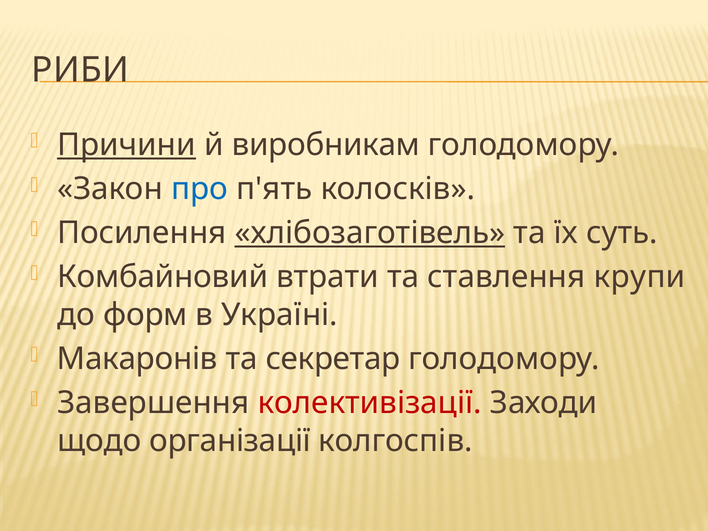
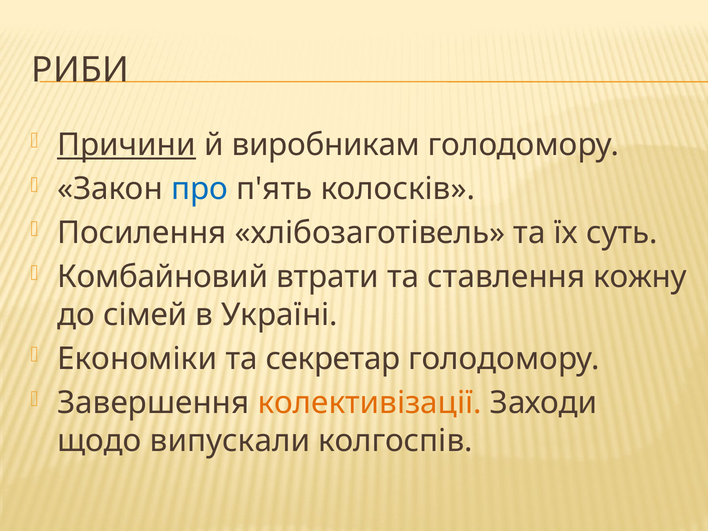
хлібозаготівель underline: present -> none (370, 233)
крупи: крупи -> кожну (640, 277)
форм: форм -> сімей (145, 315)
Макаронів: Макаронів -> Економіки (137, 359)
колективізації colour: red -> orange (370, 403)
організації: організації -> випускали (230, 441)
